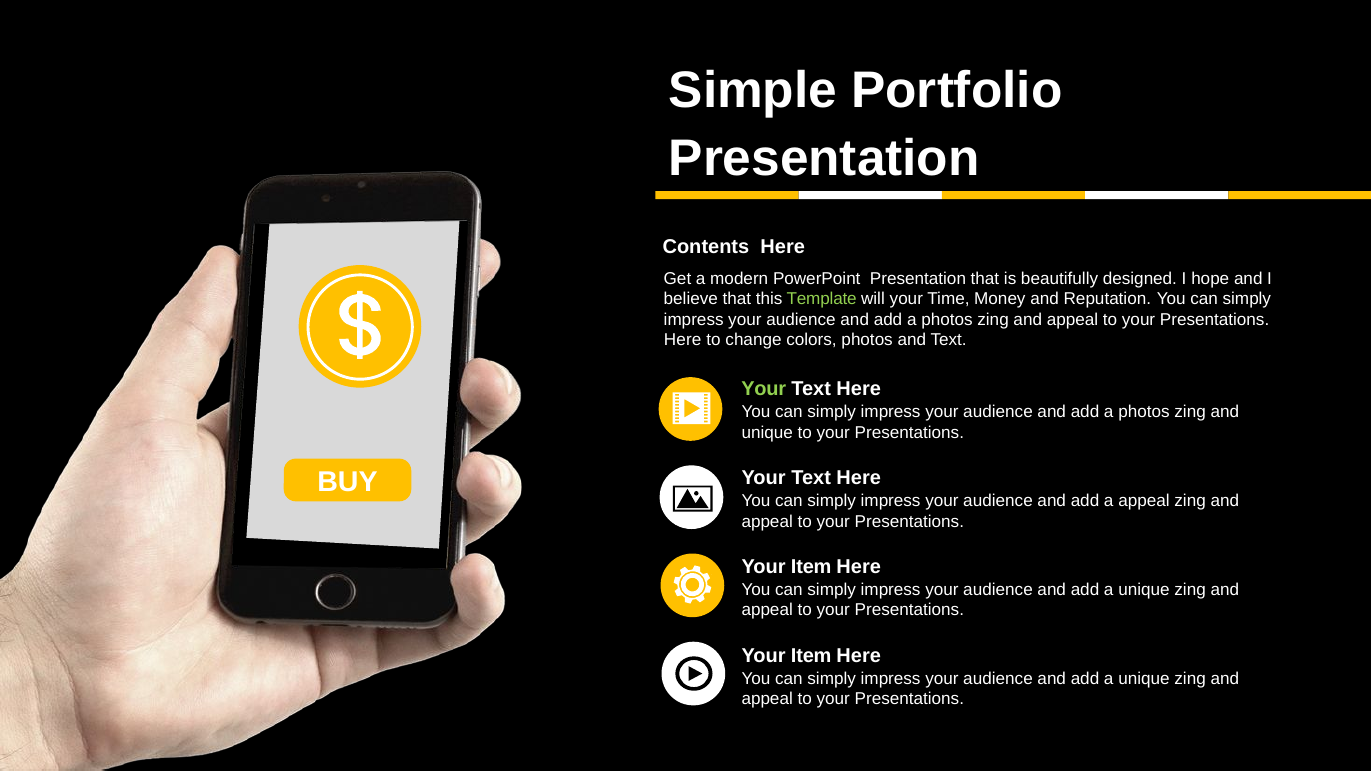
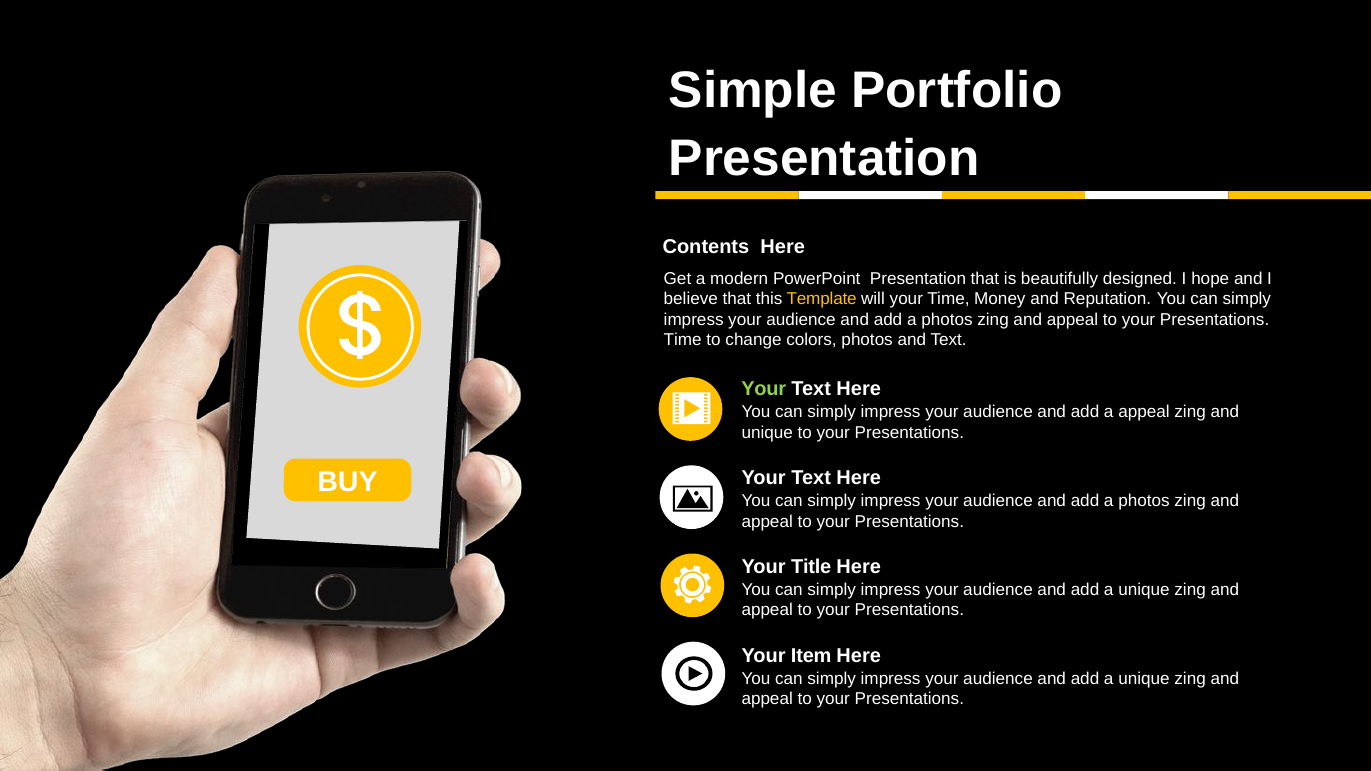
Template colour: light green -> yellow (822, 299)
Here: Here -> Time (683, 340)
photos: photos -> appeal (1144, 412)
appeal: appeal -> photos (1144, 501)
Item: Item -> Title (811, 567)
